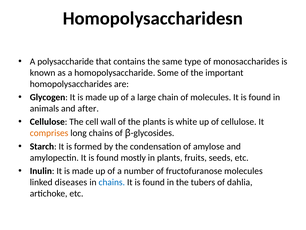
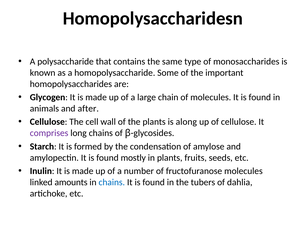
white: white -> along (186, 122)
comprises colour: orange -> purple (49, 133)
diseases: diseases -> amounts (71, 182)
